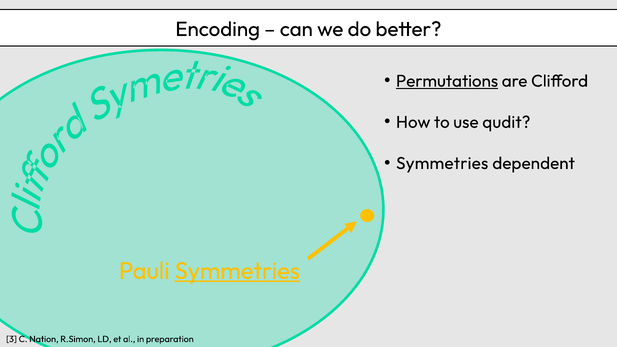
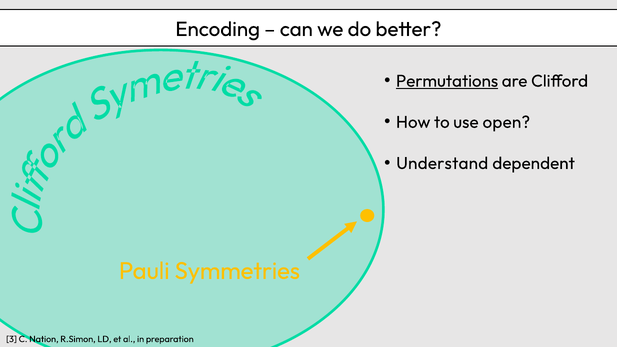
qudit: qudit -> open (506, 122)
Symmetries: Symmetries -> Understand (442, 163)
Symmetries underline: present -> none (237, 271)
